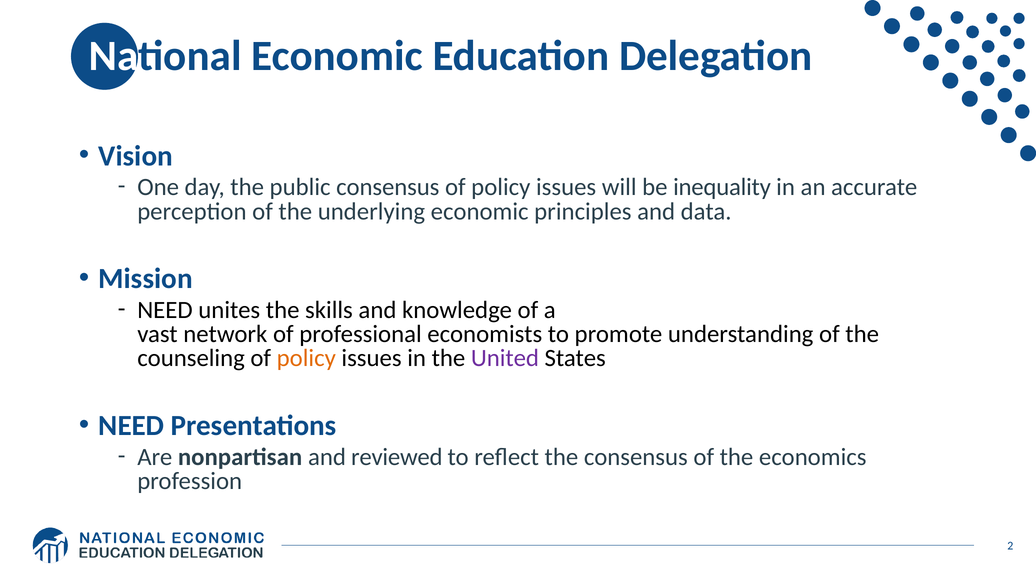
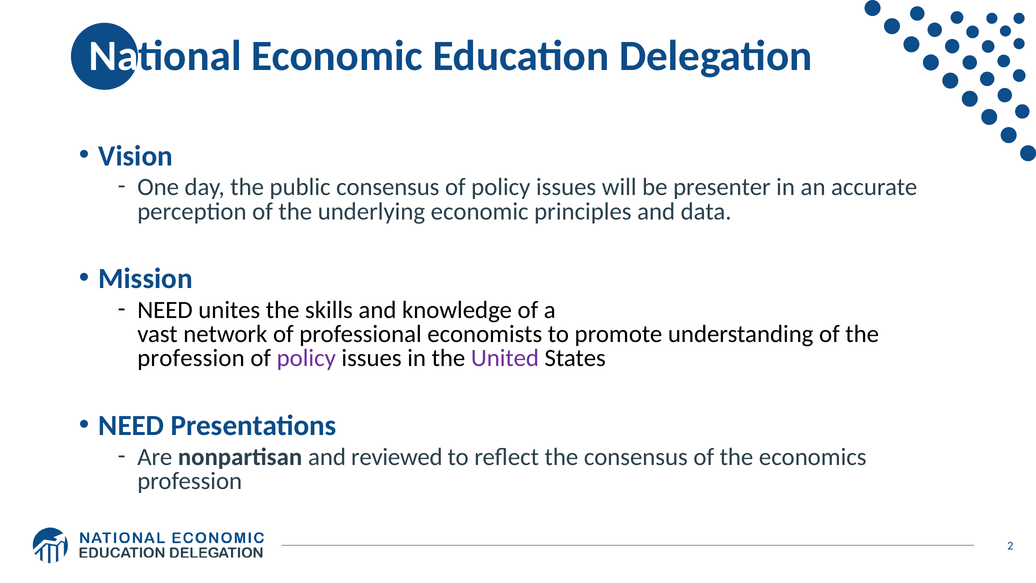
inequality: inequality -> presenter (722, 187)
counseling: counseling -> profession (191, 358)
policy colour: orange -> purple (306, 358)
